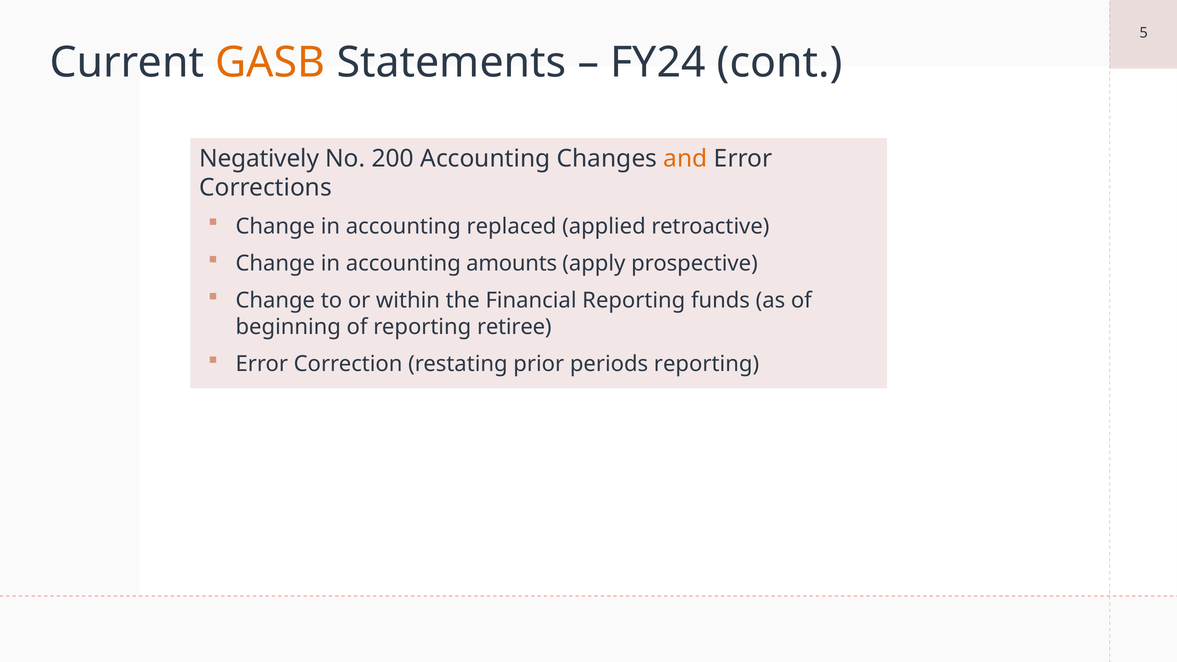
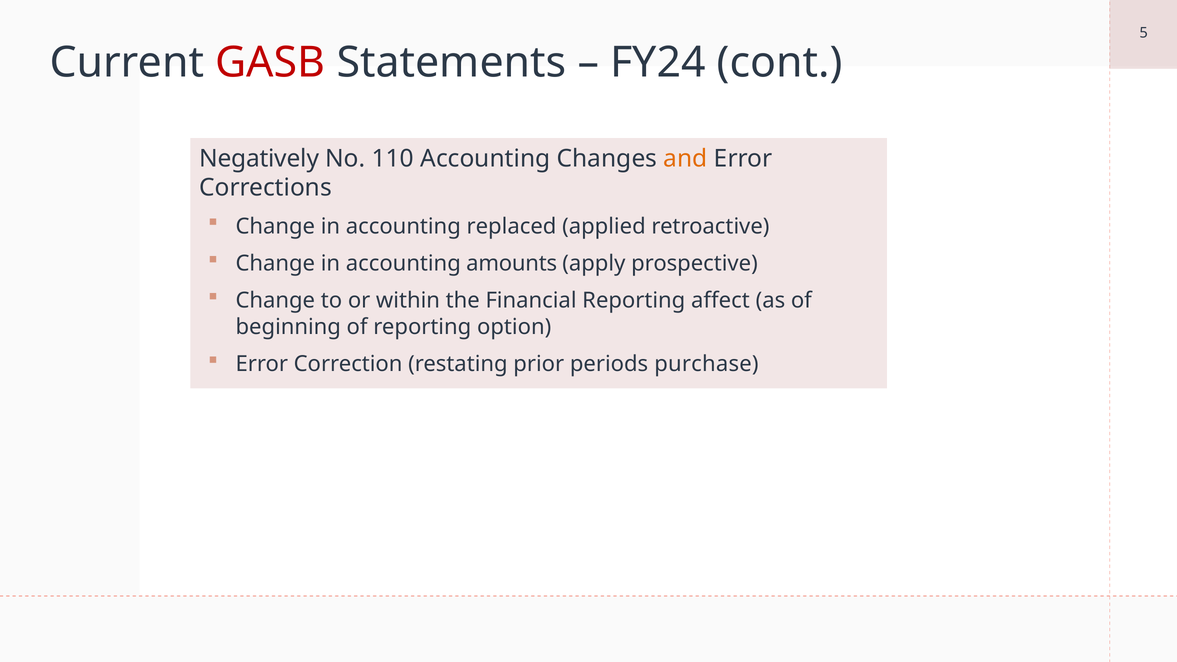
GASB colour: orange -> red (270, 63)
200: 200 -> 110 (393, 159)
funds: funds -> affect (720, 301)
retiree: retiree -> option (514, 327)
periods reporting: reporting -> purchase (706, 364)
